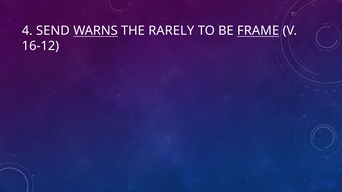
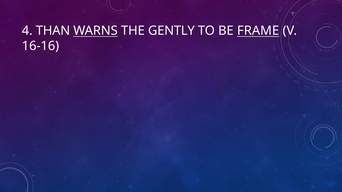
SEND: SEND -> THAN (53, 31)
RARELY: RARELY -> GENTLY (171, 31)
16-12: 16-12 -> 16-16 (40, 46)
